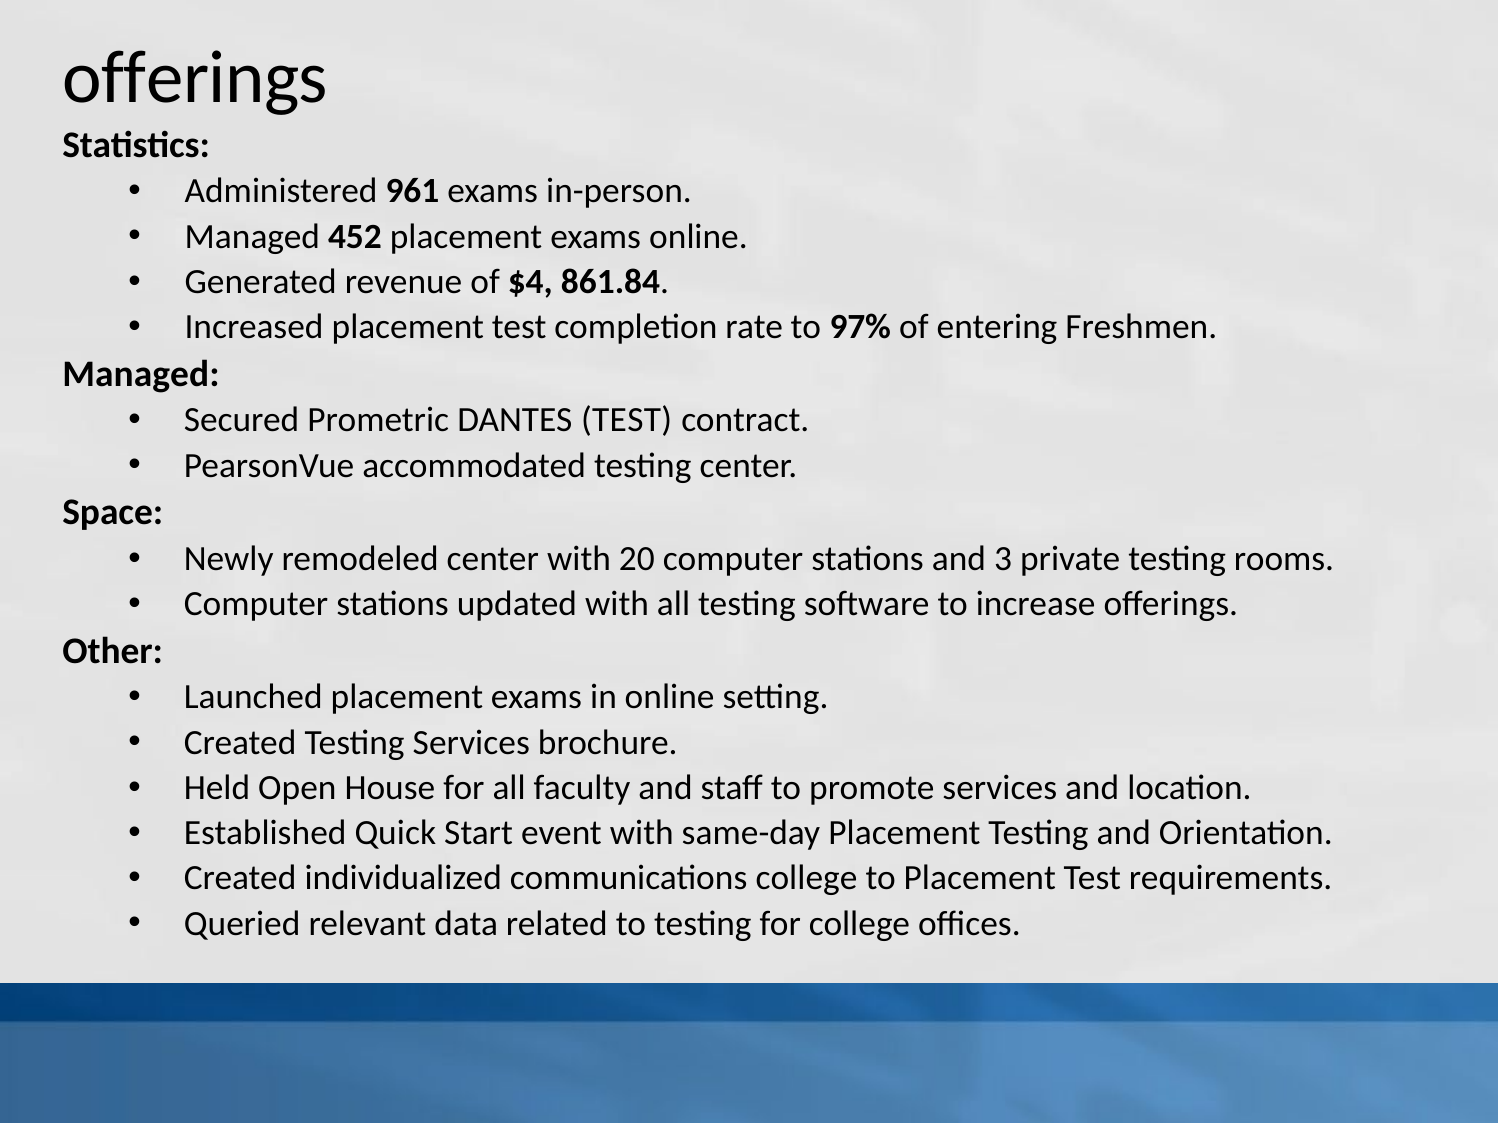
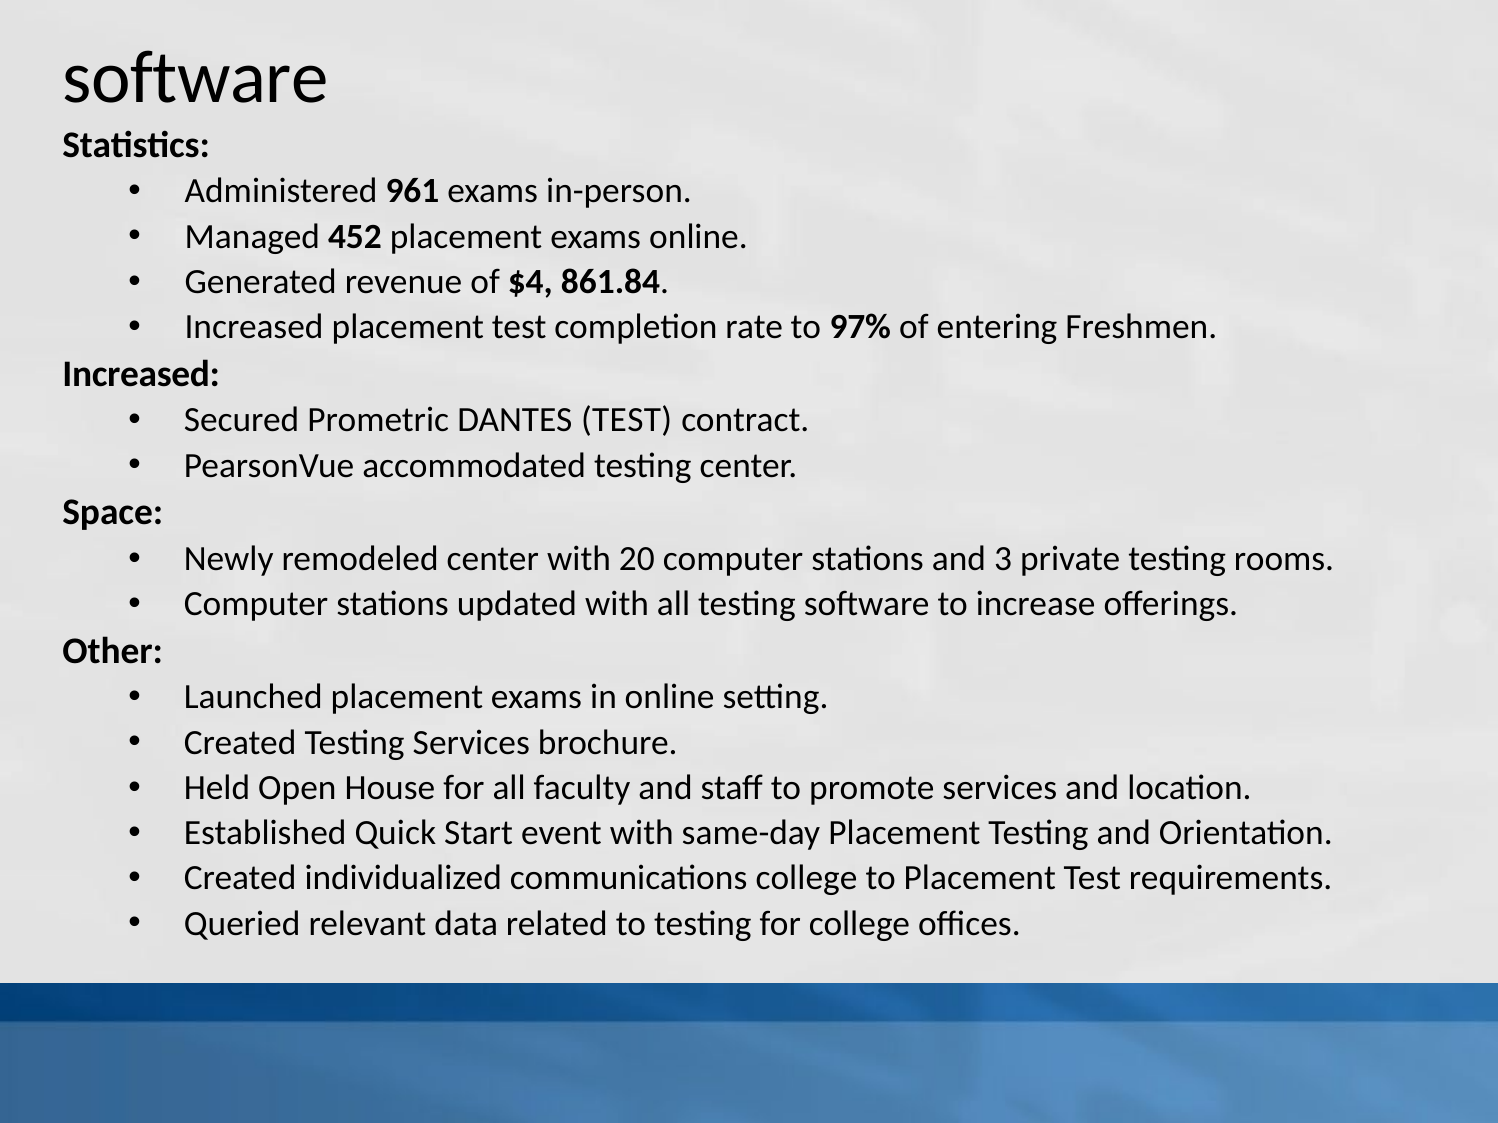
offerings: offerings -> software (195, 78)
Managed: Managed -> Increased (141, 374)
